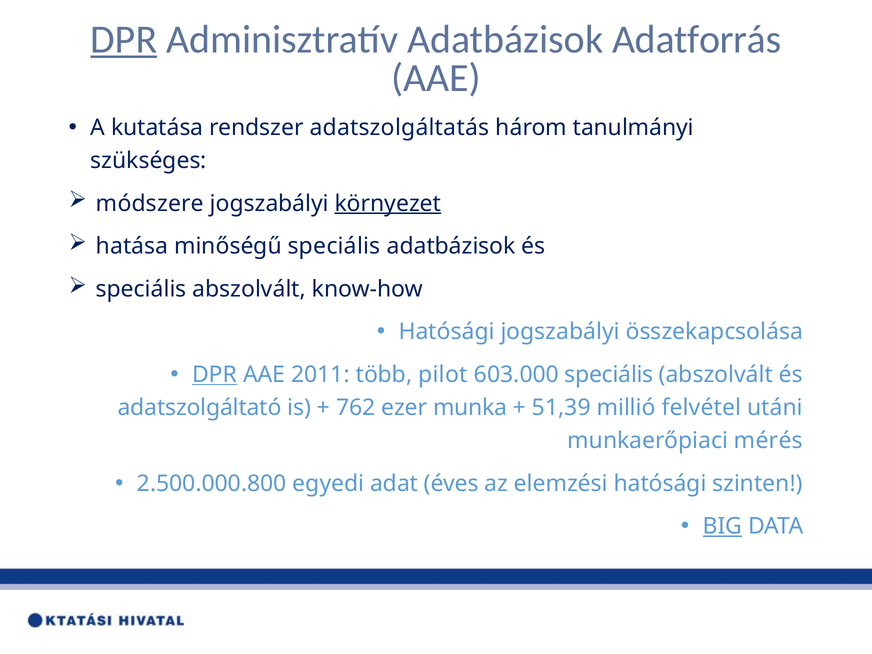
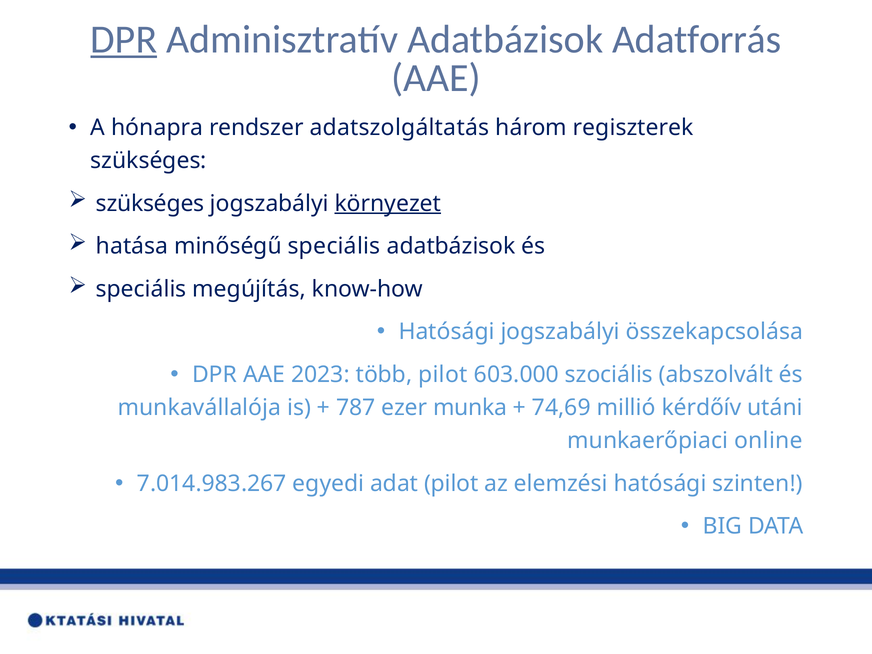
kutatása: kutatása -> hónapra (157, 128)
tanulmányi: tanulmányi -> regiszterek (633, 128)
módszere: módszere -> szükséges (150, 204)
abszolvált: abszolvált -> megújítás (249, 289)
DPR underline: present -> none (215, 375)
2011: 2011 -> 2023 (320, 375)
603.000 speciális: speciális -> szociális (609, 375)
adatszolgáltató: adatszolgáltató -> munkavállalója (199, 408)
762: 762 -> 787 (356, 408)
51,39: 51,39 -> 74,69 (561, 408)
felvétel: felvétel -> kérdőív (701, 408)
mérés: mérés -> online (768, 441)
2.500.000.800: 2.500.000.800 -> 7.014.983.267 (212, 484)
adat éves: éves -> pilot (451, 484)
BIG underline: present -> none (722, 526)
